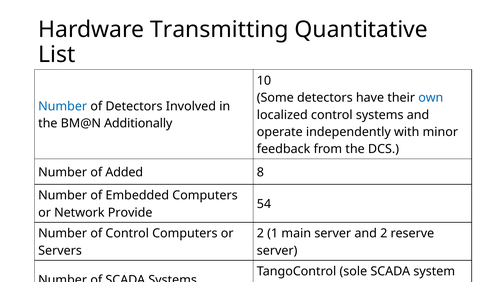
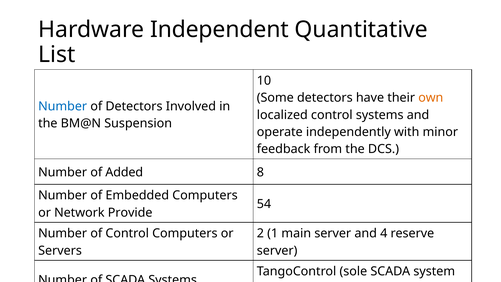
Transmitting: Transmitting -> Independent (219, 30)
own colour: blue -> orange (431, 98)
Additionally: Additionally -> Suspension (138, 123)
and 2: 2 -> 4 (384, 233)
